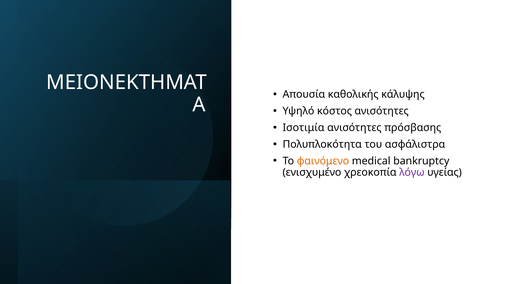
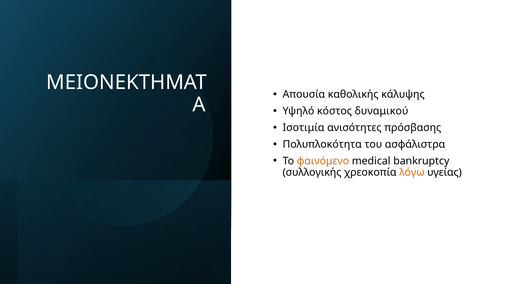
κόστος ανισότητες: ανισότητες -> δυναμικού (382, 111)
ενισχυμένο: ενισχυμένο -> συλλογικής (312, 172)
λόγω colour: purple -> orange (412, 172)
